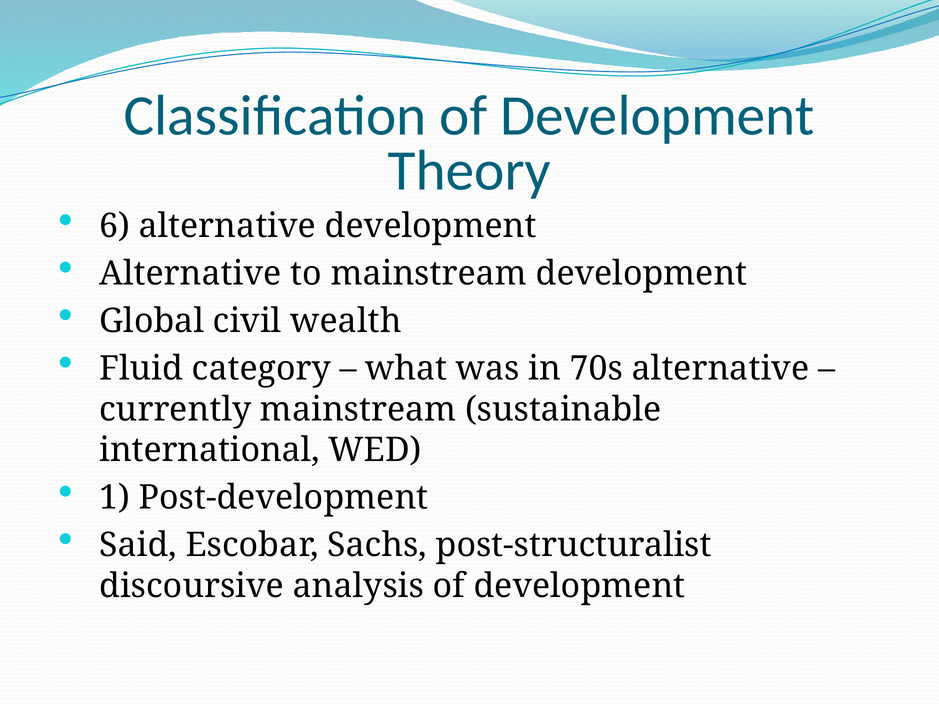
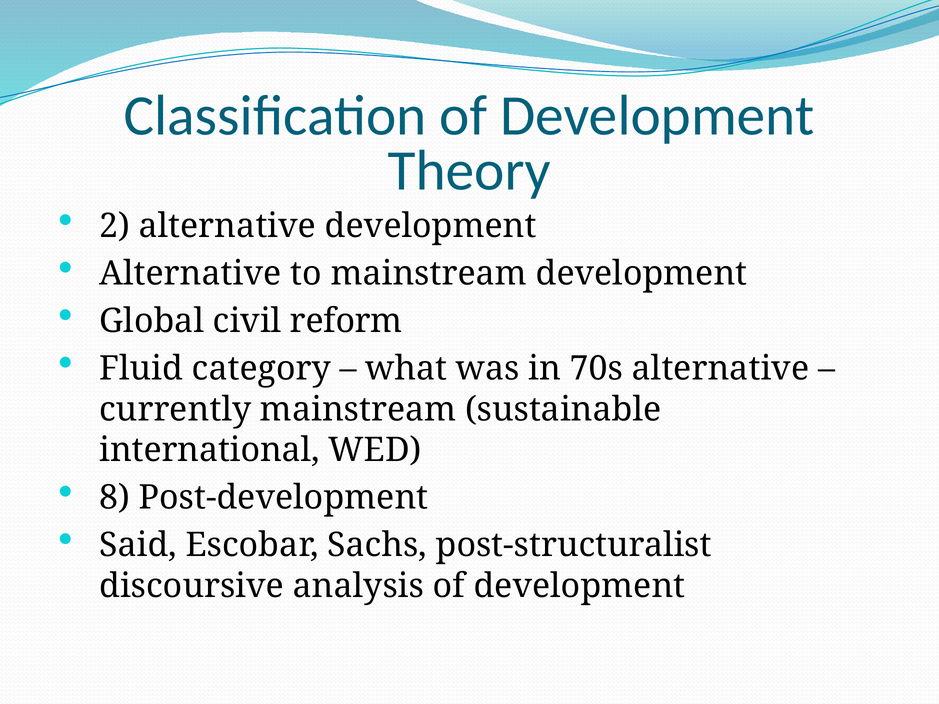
6: 6 -> 2 (115, 226)
wealth: wealth -> reform (346, 321)
1: 1 -> 8 (115, 498)
